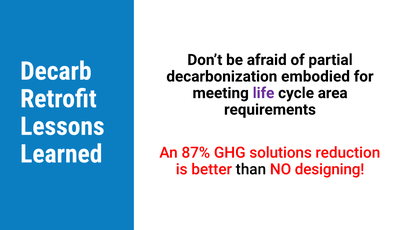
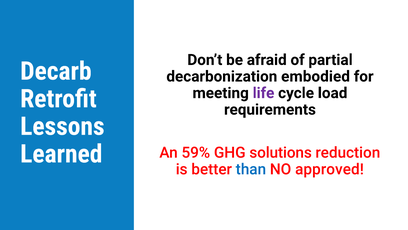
area: area -> load (333, 93)
87%: 87% -> 59% (196, 153)
than colour: black -> blue (251, 169)
designing: designing -> approved (329, 169)
